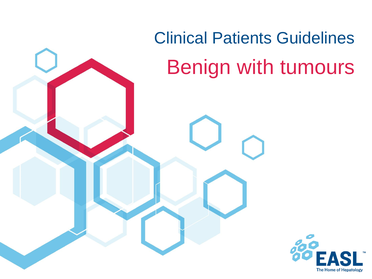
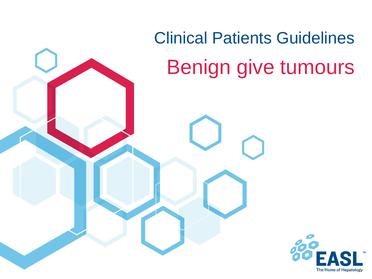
with: with -> give (256, 67)
